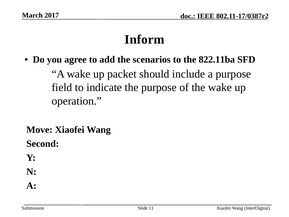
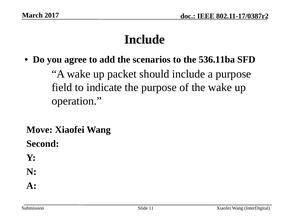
Inform: Inform -> Include (145, 39)
822.11ba: 822.11ba -> 536.11ba (217, 59)
